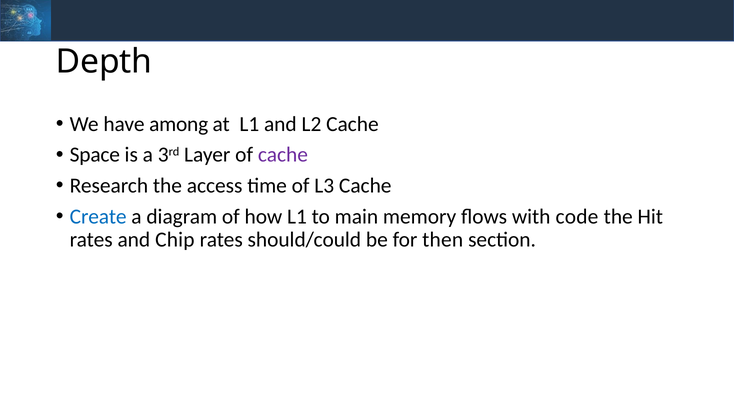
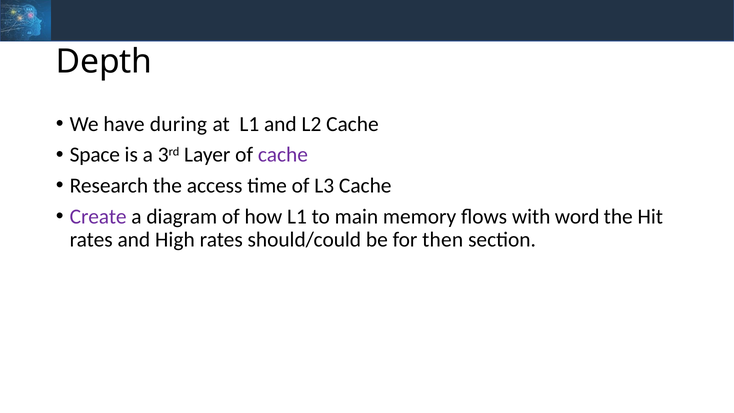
among: among -> during (178, 124)
Create colour: blue -> purple (98, 216)
code: code -> word (577, 216)
Chip: Chip -> High (175, 240)
